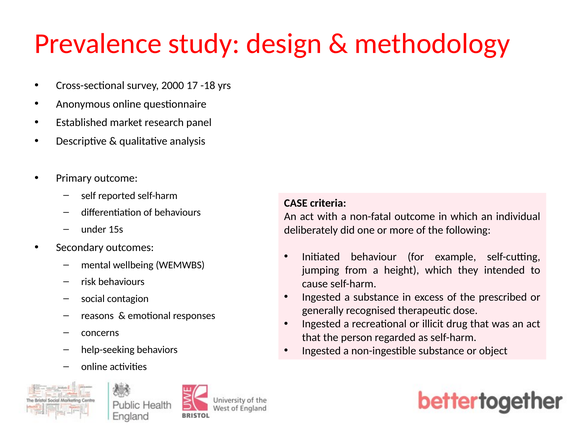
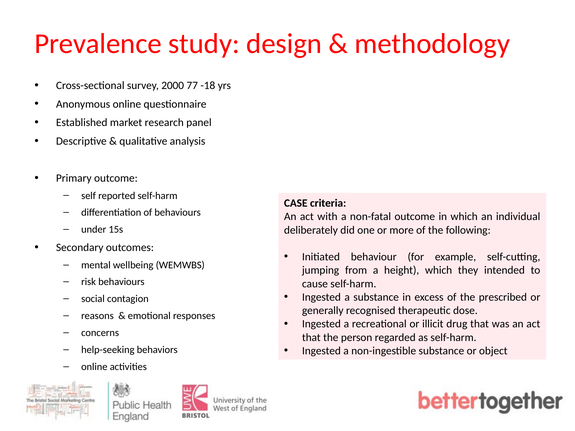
17: 17 -> 77 (192, 86)
